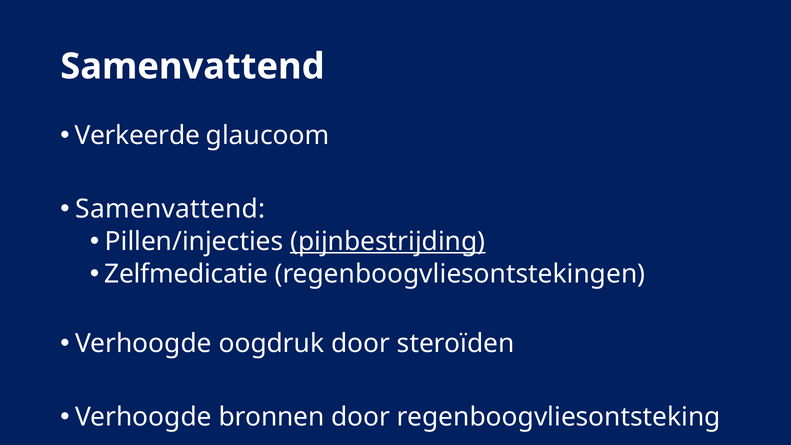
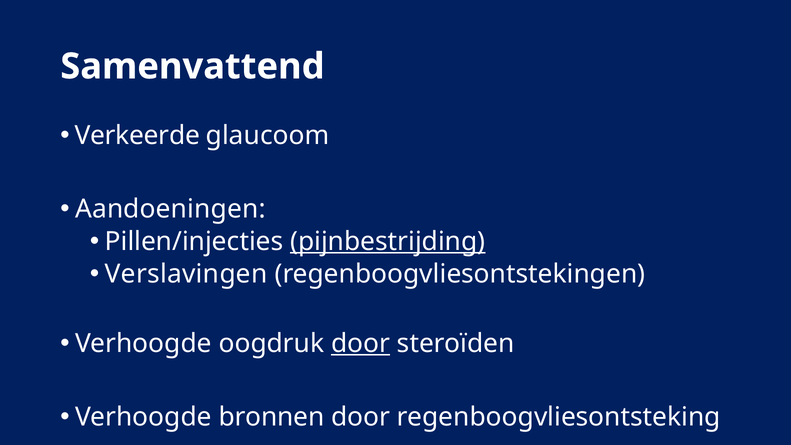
Samenvattend: Samenvattend -> Aandoeningen (170, 209)
Zelfmedicatie: Zelfmedicatie -> Verslavingen (186, 274)
door underline: none -> present (361, 343)
